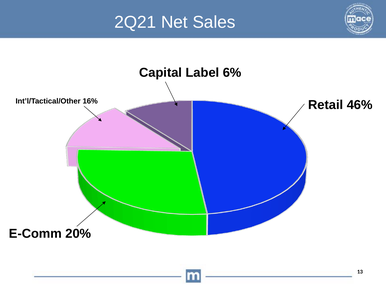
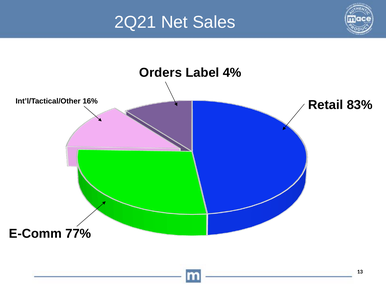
Capital: Capital -> Orders (161, 73)
6%: 6% -> 4% (232, 73)
46%: 46% -> 83% (360, 105)
20%: 20% -> 77% (78, 233)
